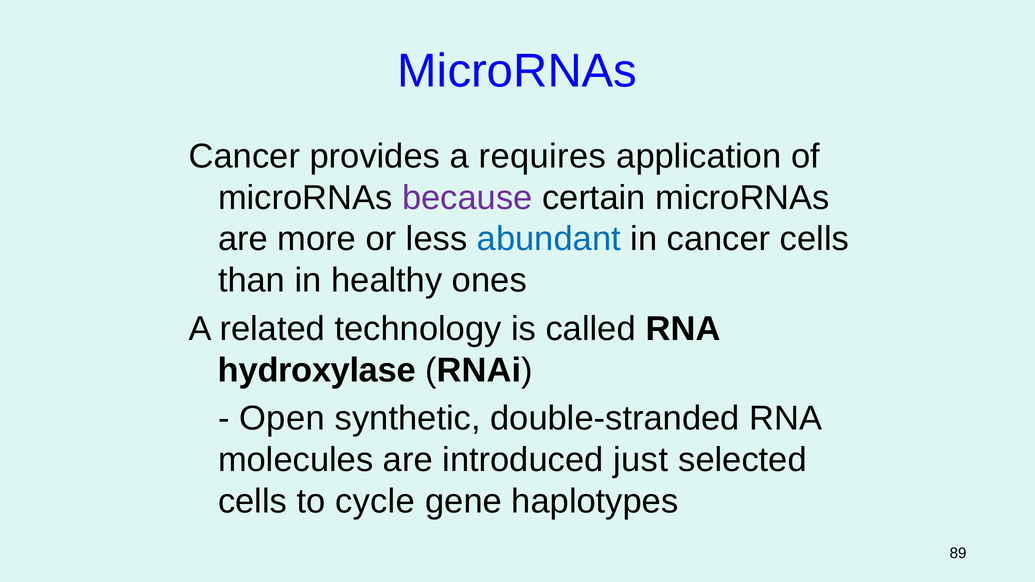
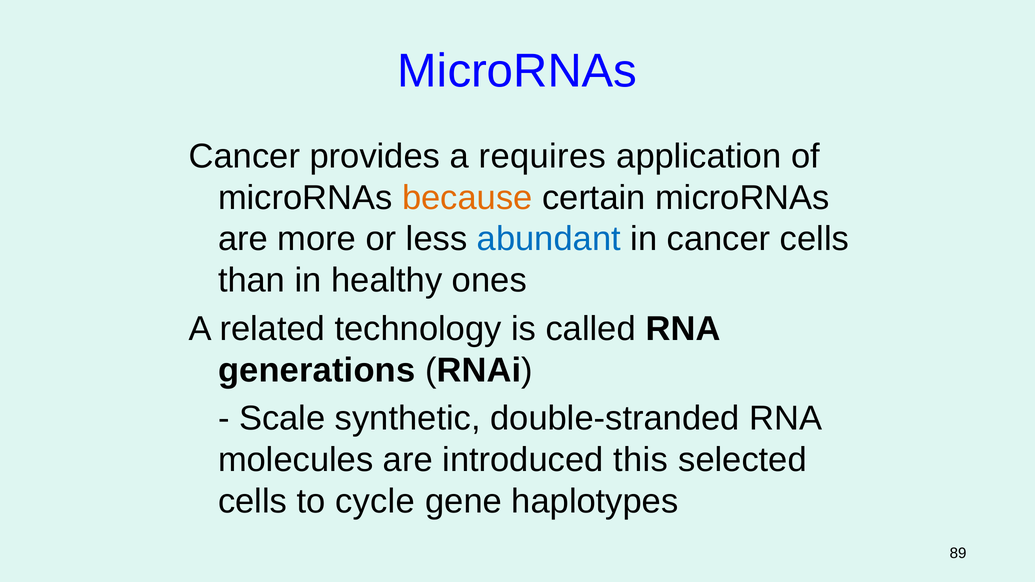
because colour: purple -> orange (467, 198)
hydroxylase: hydroxylase -> generations (317, 370)
Open: Open -> Scale (282, 419)
just: just -> this (641, 460)
